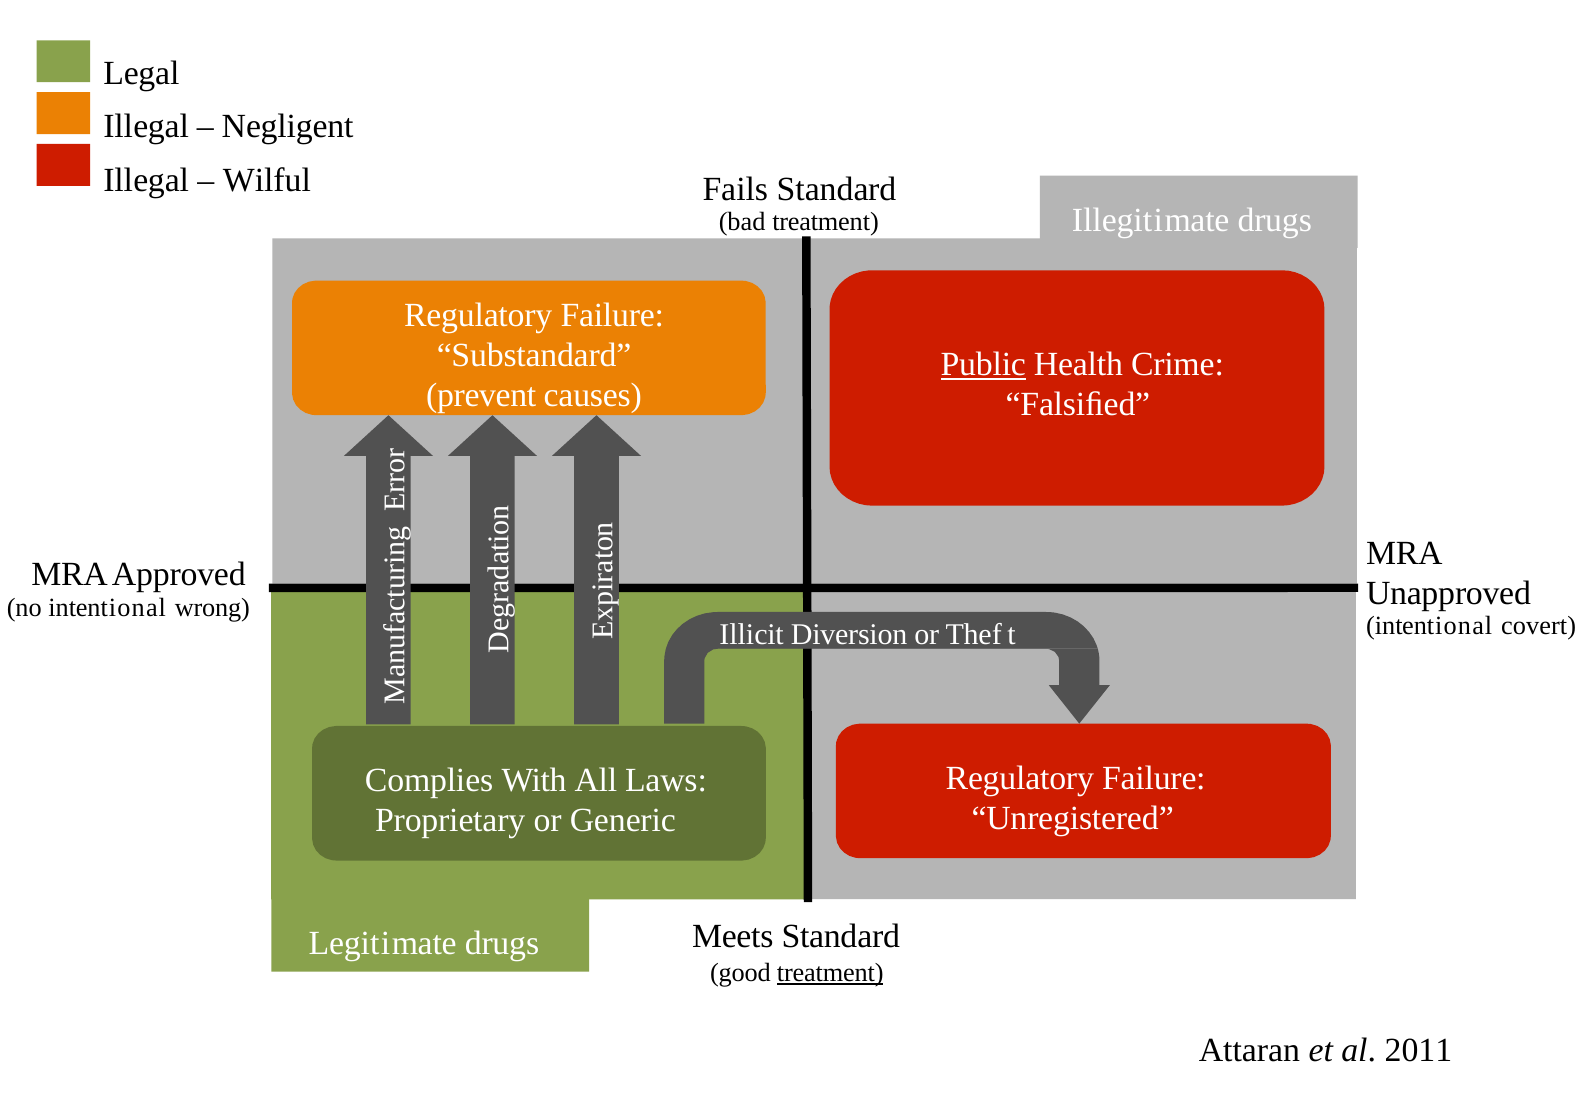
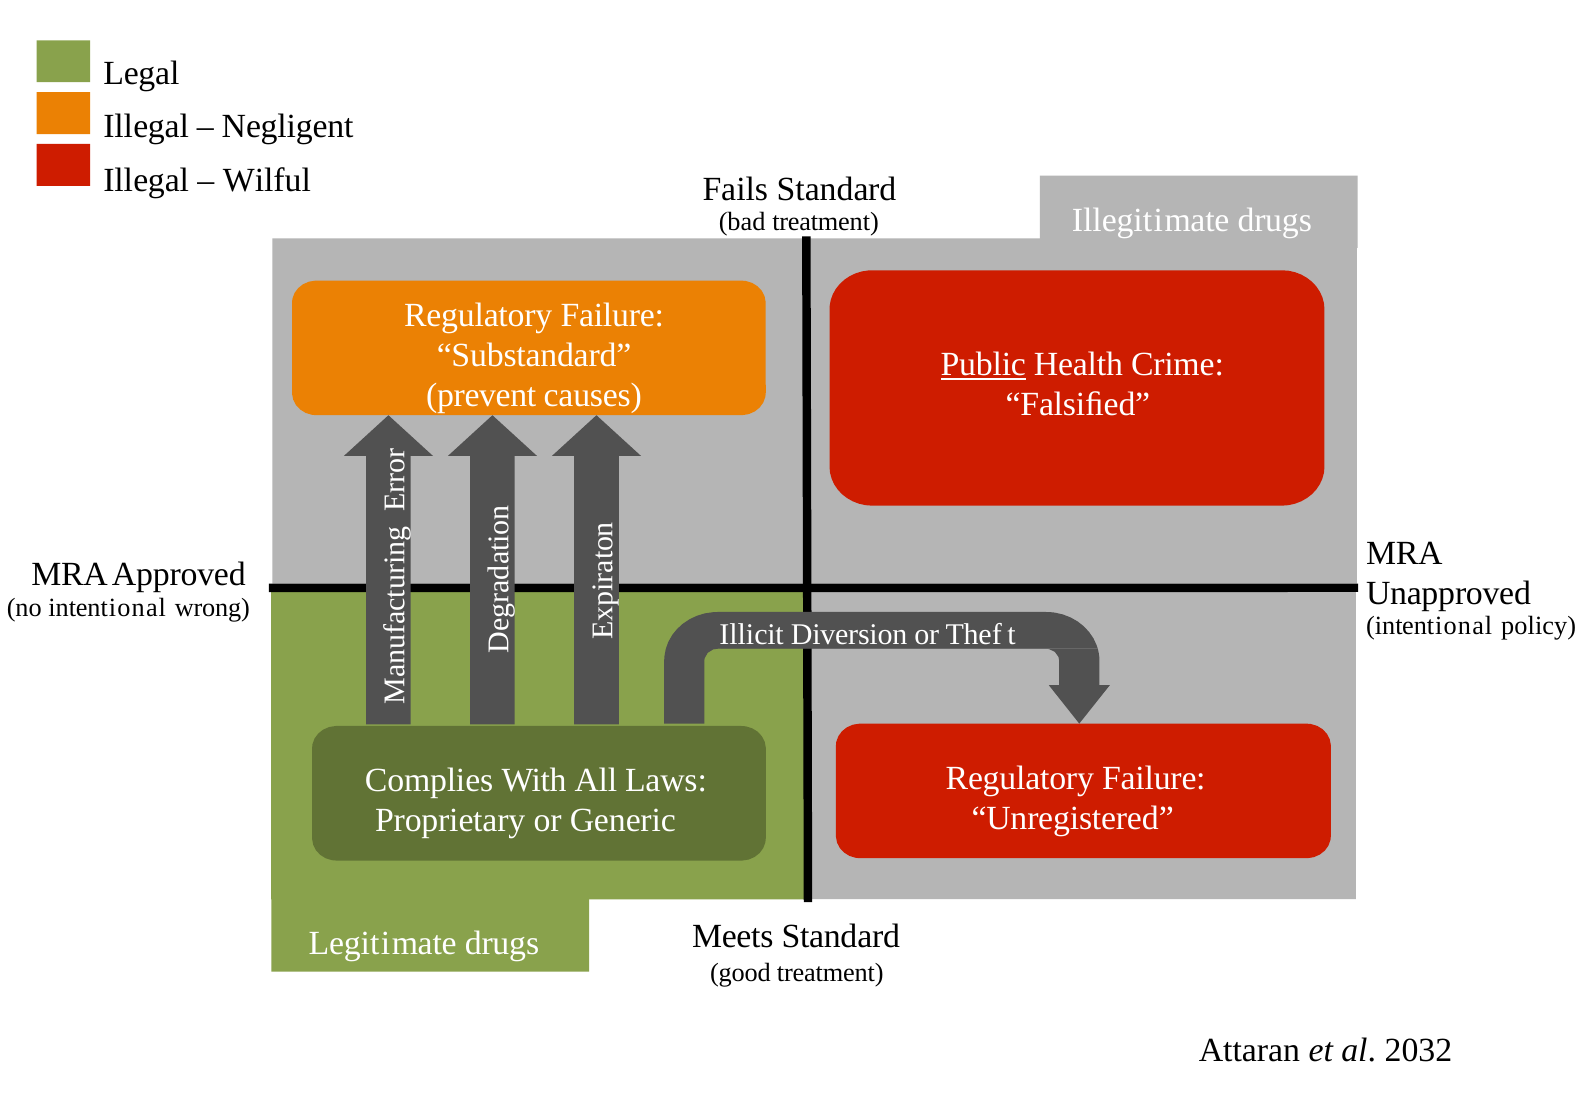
covert: covert -> policy (1539, 625)
treatment underline: present -> none (830, 973)
2011: 2011 -> 2032 (1418, 1050)
